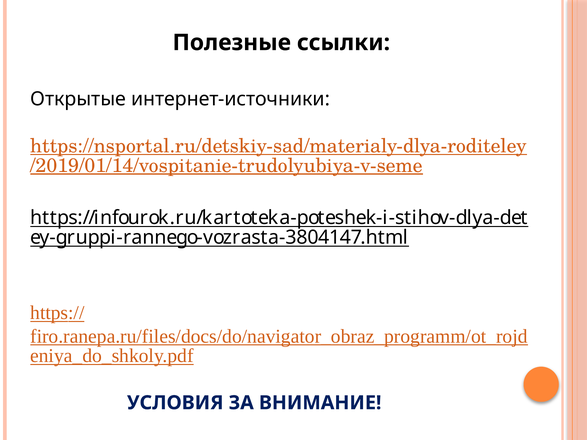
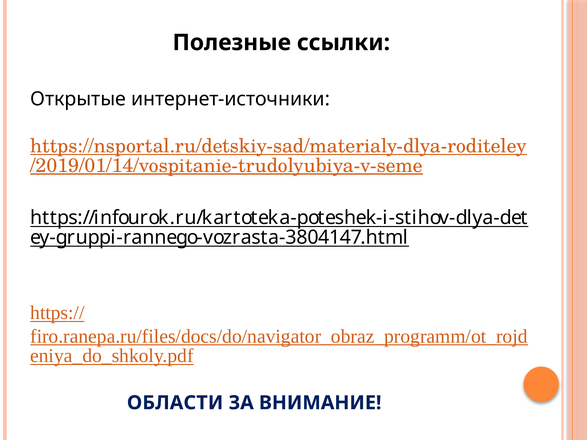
УСЛОВИЯ: УСЛОВИЯ -> ОБЛАСТИ (175, 403)
